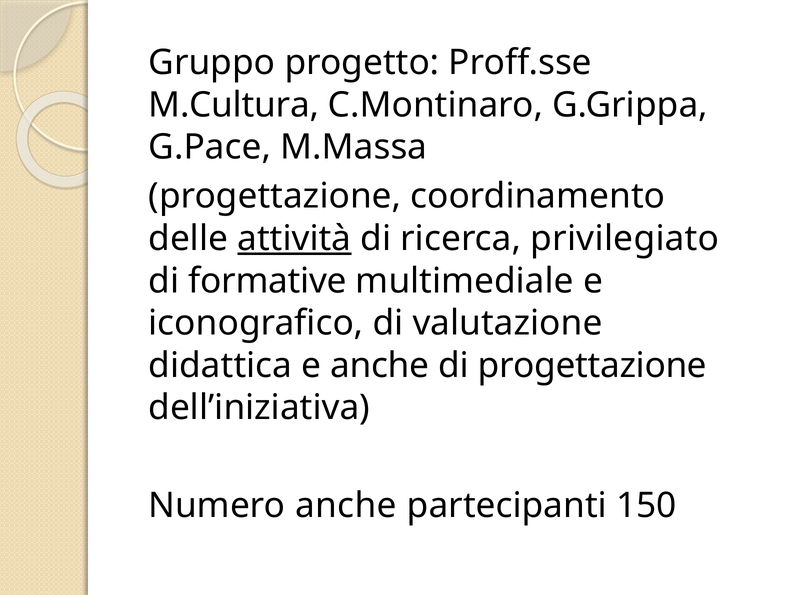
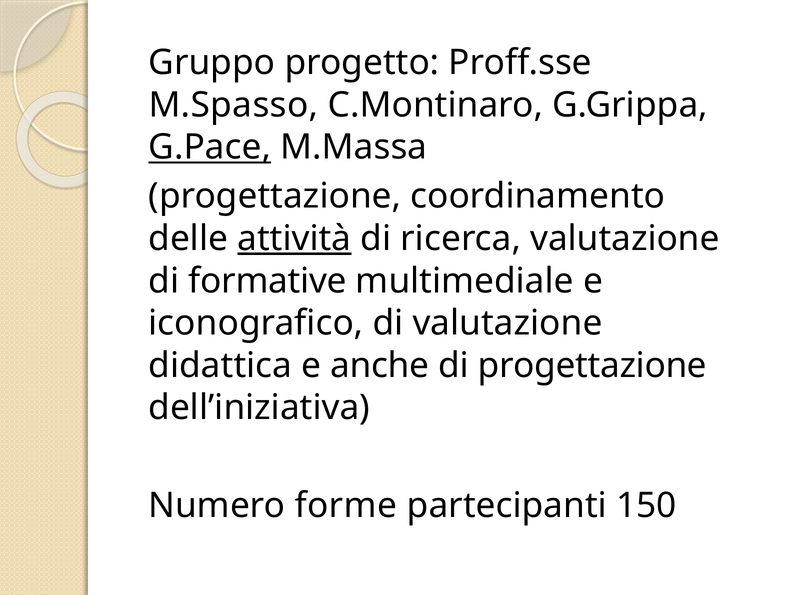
M.Cultura: M.Cultura -> M.Spasso (233, 105)
G.Pace underline: none -> present (210, 147)
ricerca privilegiato: privilegiato -> valutazione (625, 239)
Numero anche: anche -> forme (346, 506)
